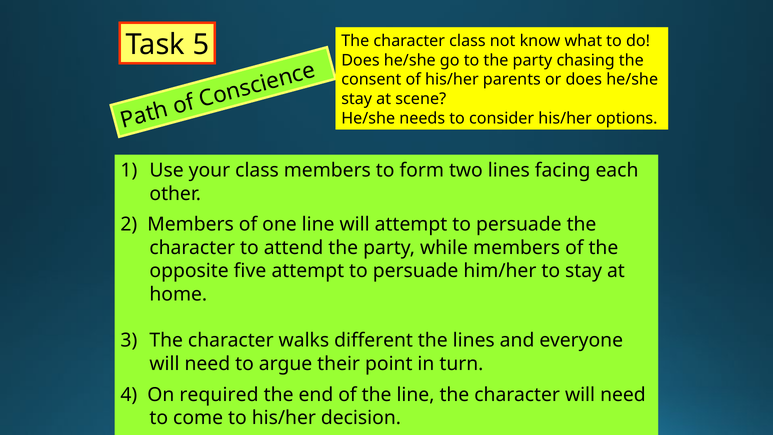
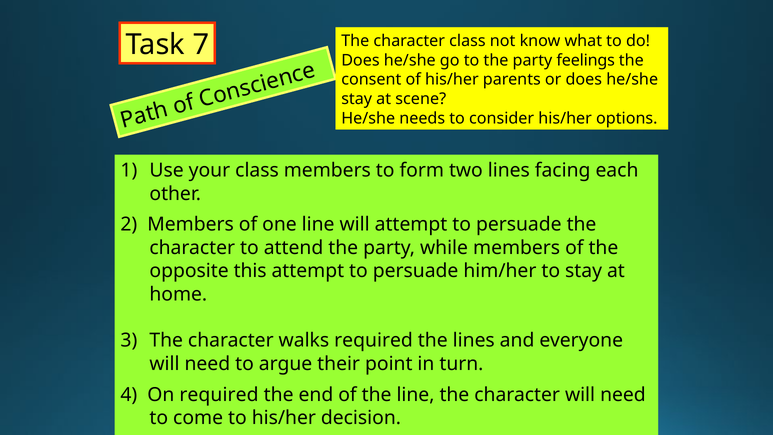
5: 5 -> 7 (201, 45)
chasing: chasing -> feelings (586, 60)
five: five -> this (250, 271)
walks different: different -> required (374, 340)
